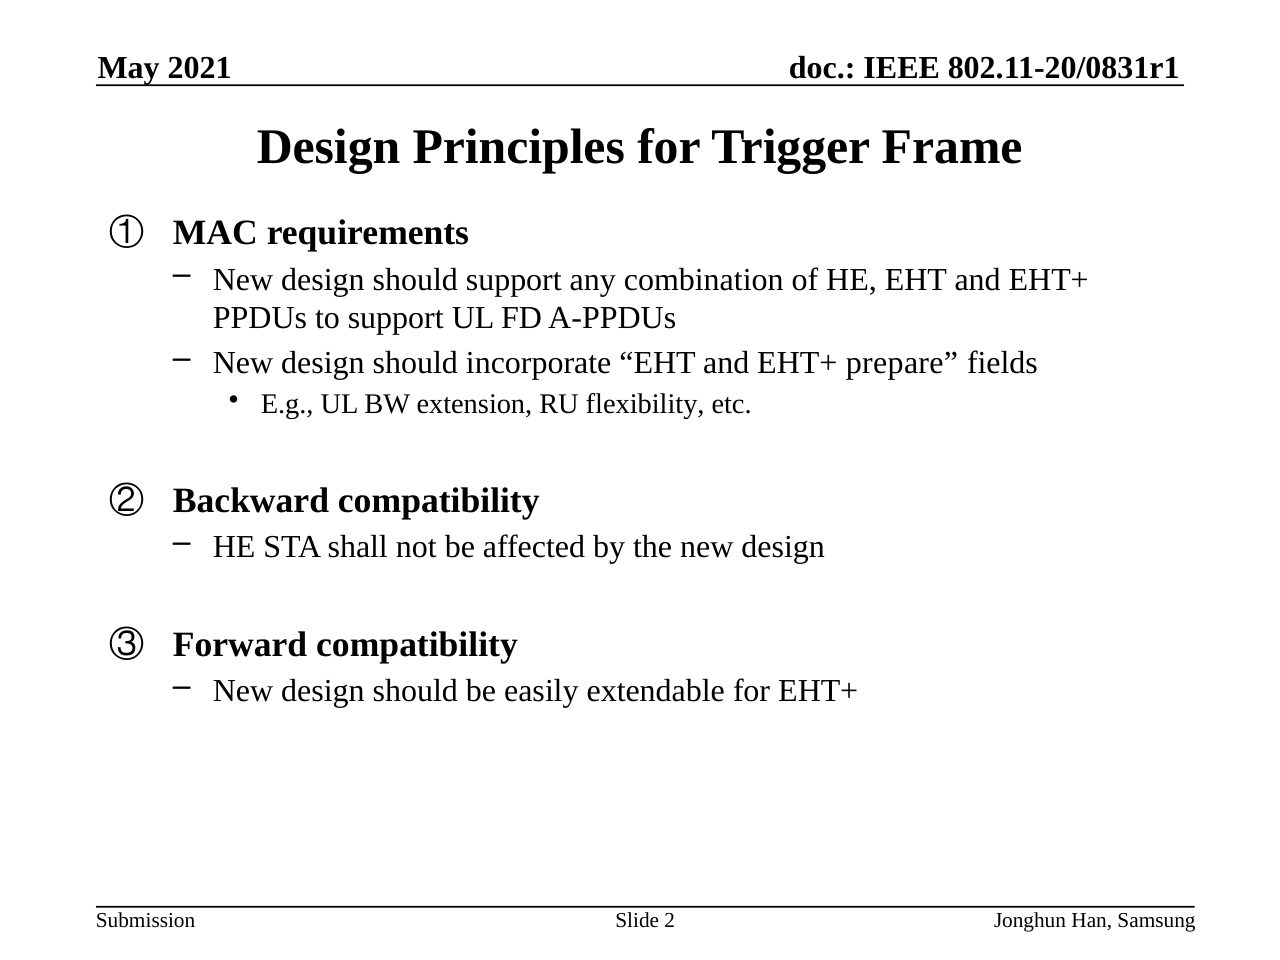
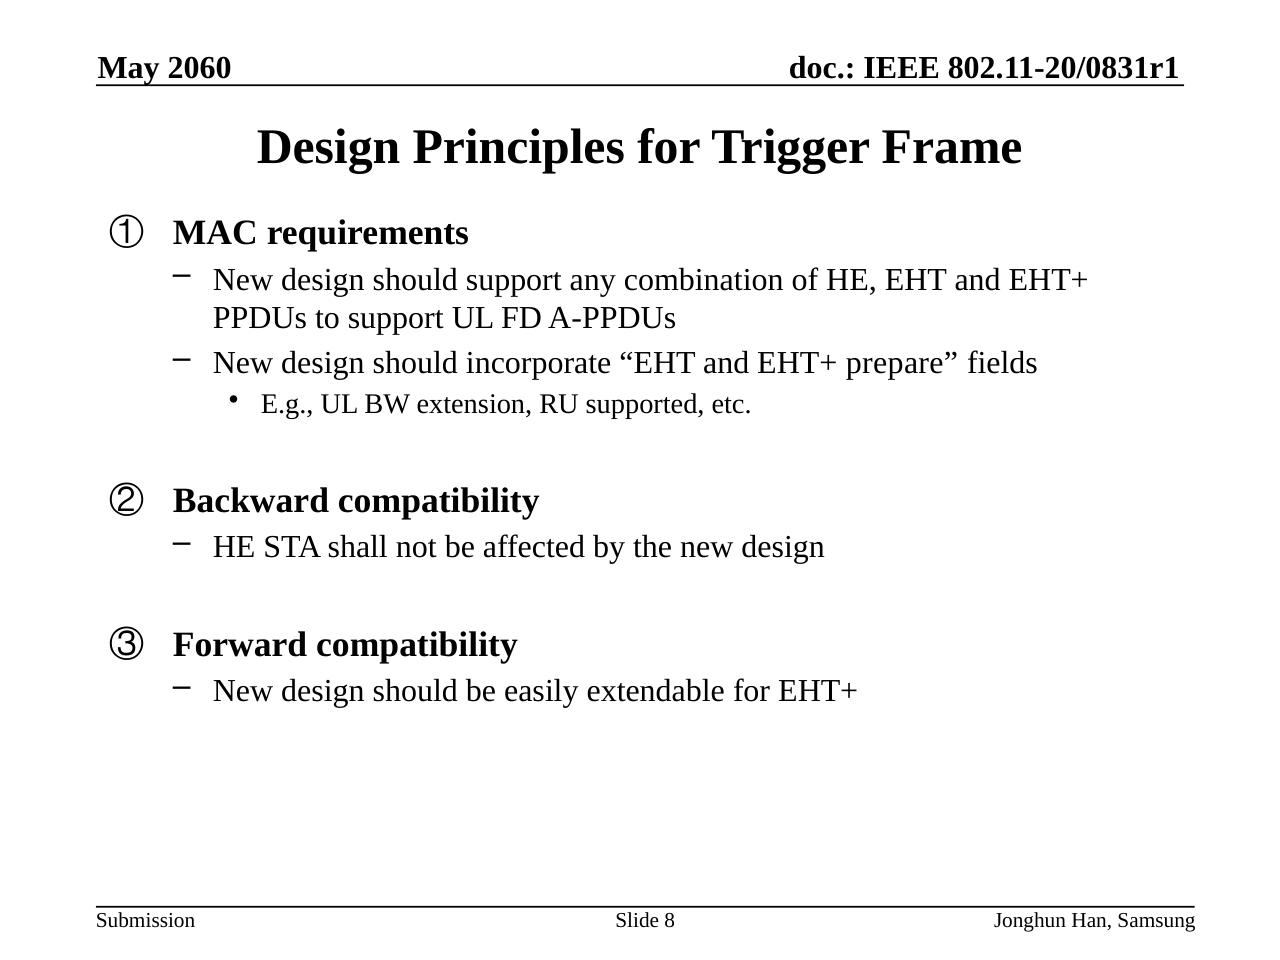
2021: 2021 -> 2060 (200, 68)
flexibility: flexibility -> supported (645, 405)
2: 2 -> 8 (670, 921)
